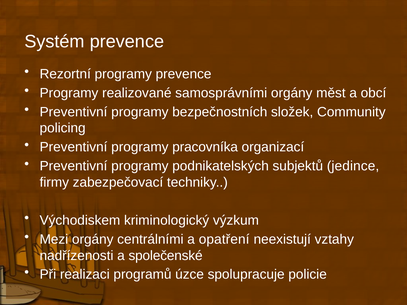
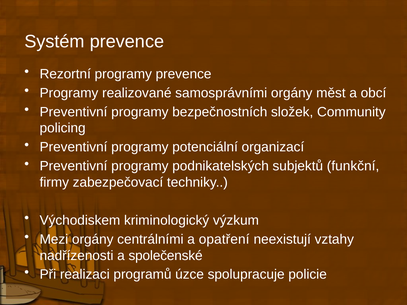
pracovníka: pracovníka -> potenciální (205, 147)
jedince: jedince -> funkční (353, 166)
